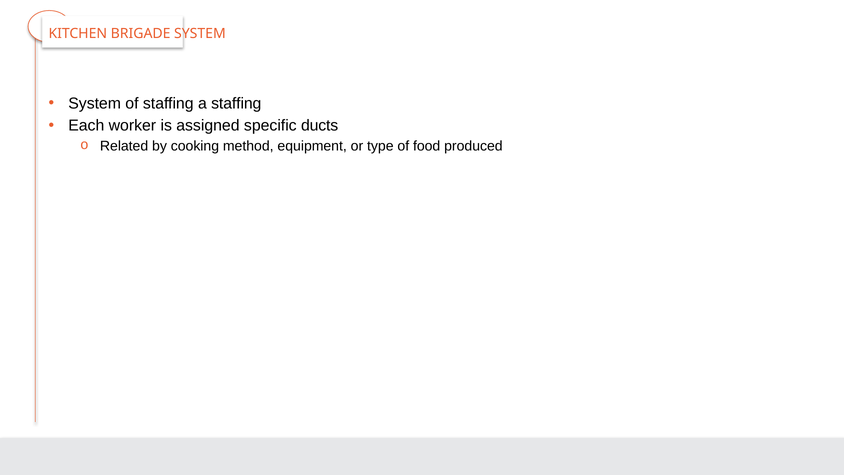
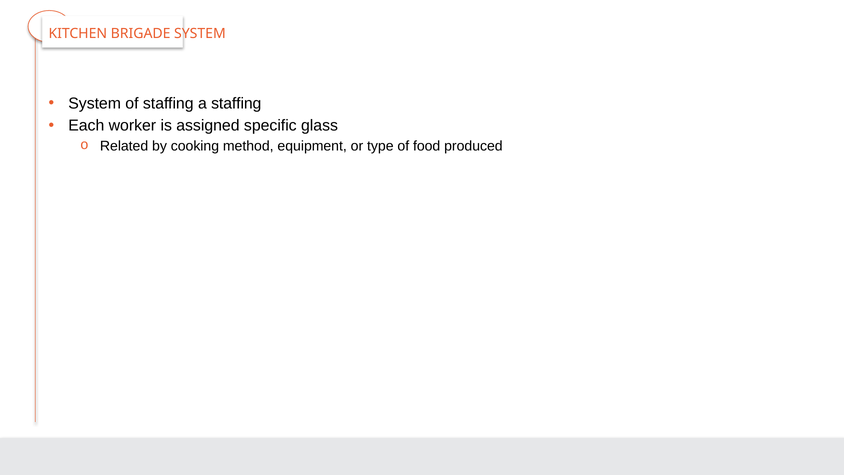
ducts: ducts -> glass (320, 126)
